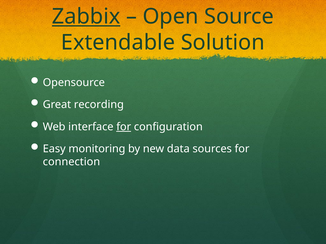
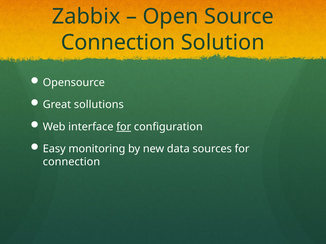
Zabbix underline: present -> none (86, 17)
Extendable: Extendable -> Connection (118, 43)
recording: recording -> sollutions (99, 105)
